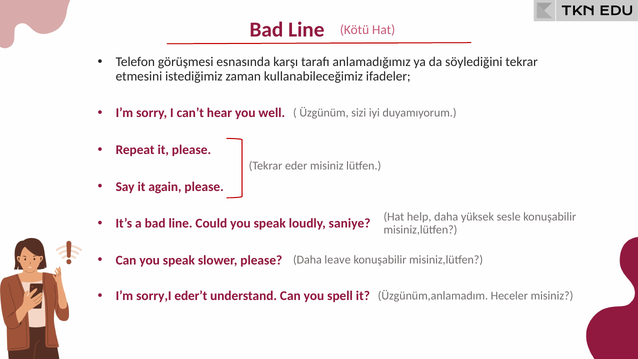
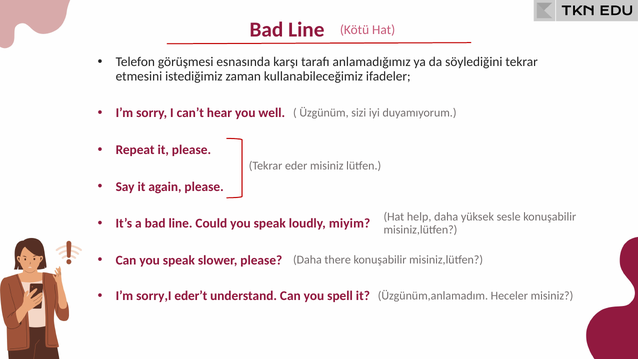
saniye: saniye -> miyim (350, 223)
leave: leave -> there (338, 260)
